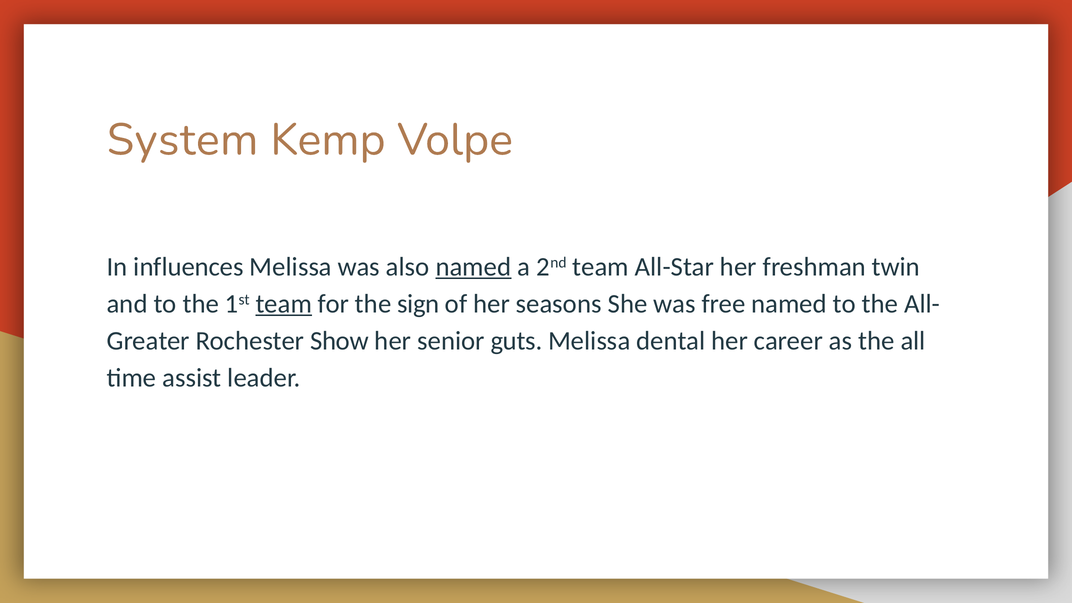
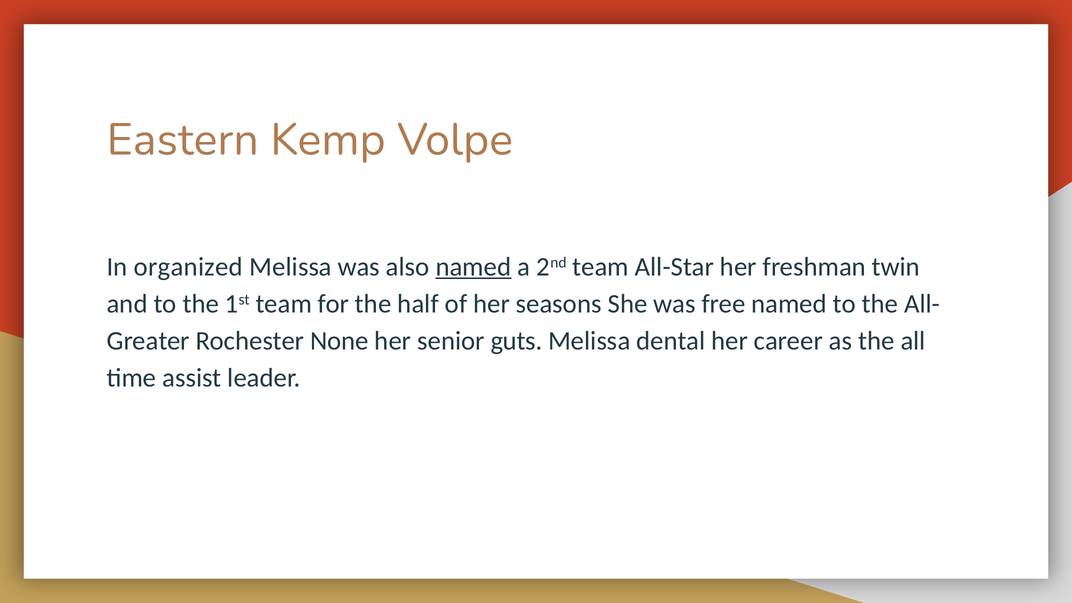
System: System -> Eastern (183, 140)
influences: influences -> organized (188, 267)
team underline: present -> none (284, 304)
sign: sign -> half (418, 304)
Show: Show -> None (339, 341)
